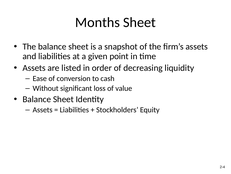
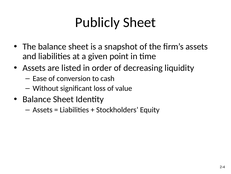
Months: Months -> Publicly (98, 22)
